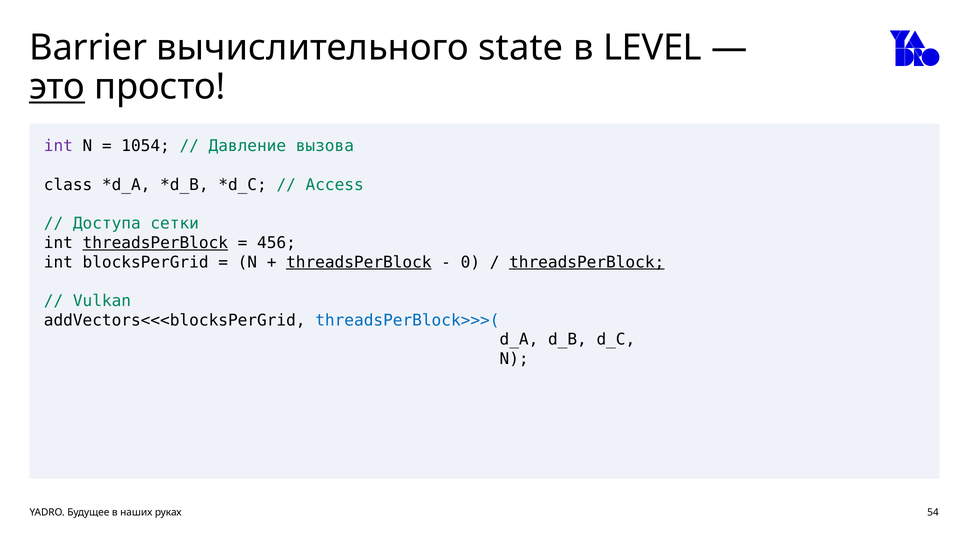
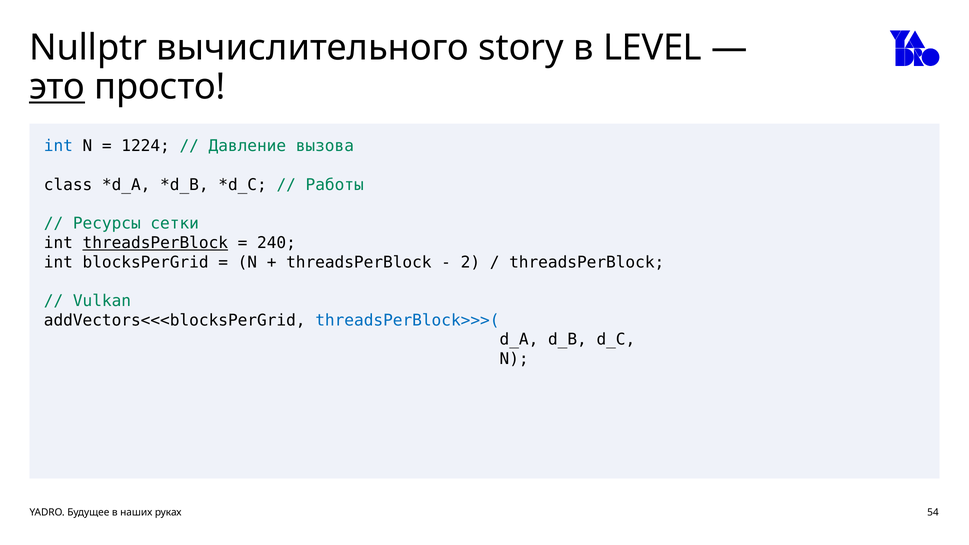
Barrier: Barrier -> Nullptr (88, 48)
state: state -> story (521, 48)
int colour: purple -> blue (58, 146)
1054: 1054 -> 1224 (146, 146)
Access: Access -> Работы (335, 185)
Доступа: Доступа -> Ресурсы (107, 223)
456: 456 -> 240 (276, 243)
threadsPerBlock underline: present -> none (359, 262)
0: 0 -> 2 (470, 262)
threadsPerBlock underline: present -> none (587, 262)
